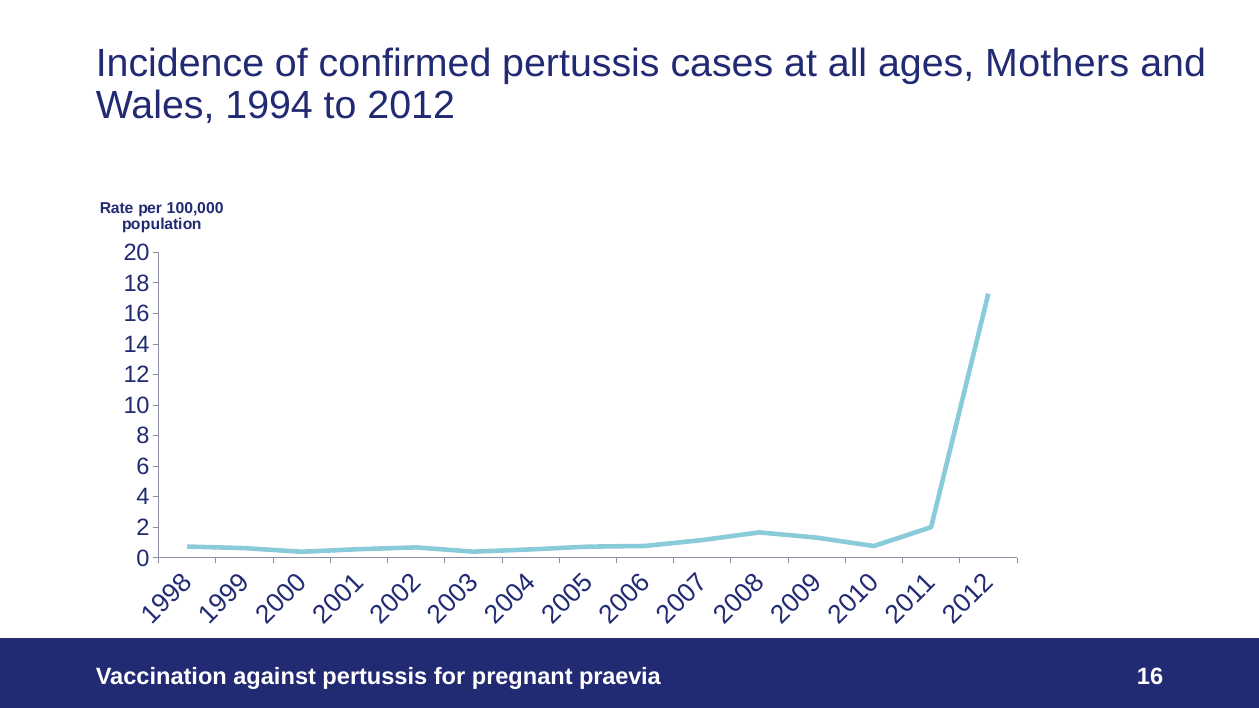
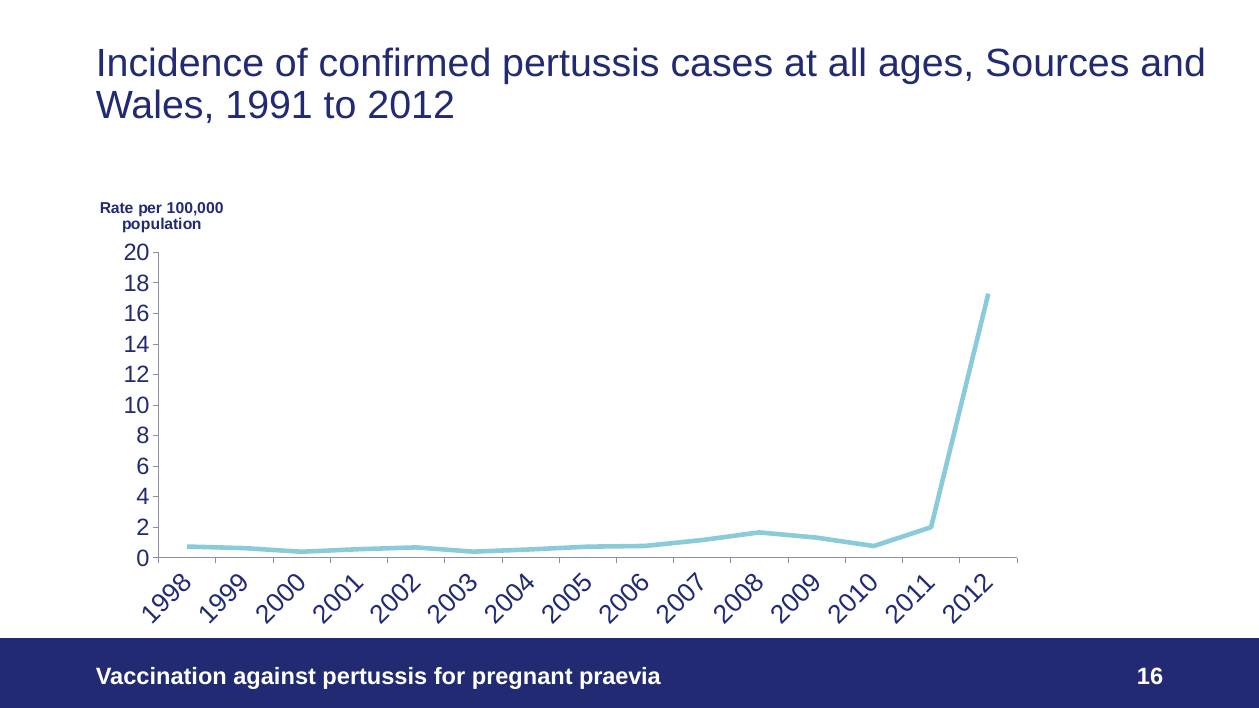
Mothers: Mothers -> Sources (1057, 63)
1994: 1994 -> 1991 (269, 106)
